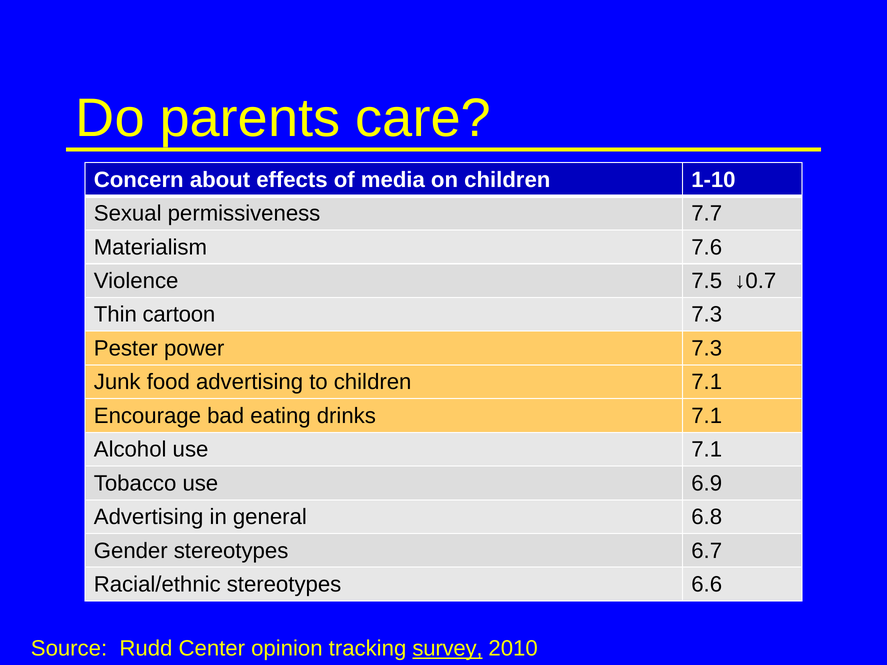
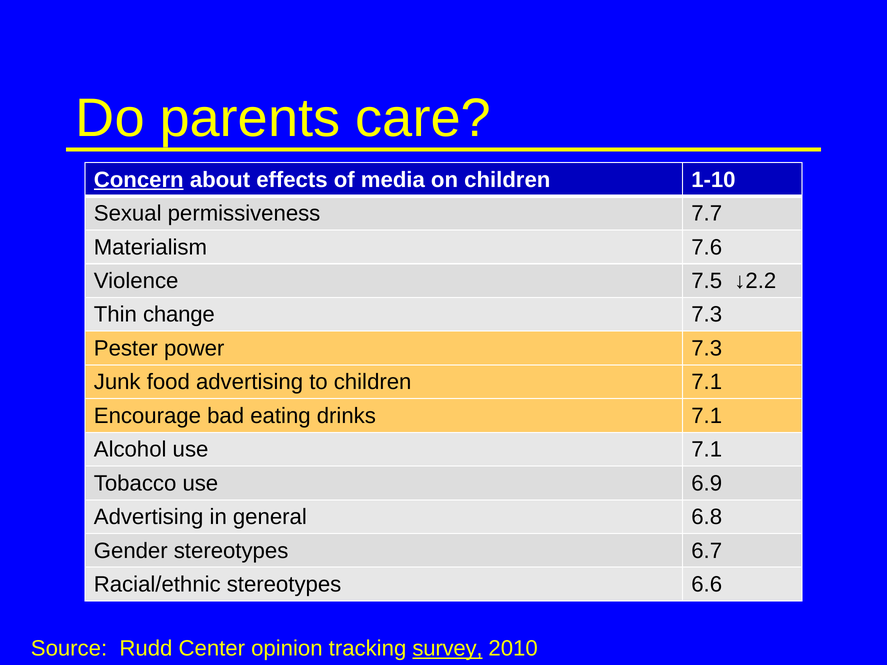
Concern underline: none -> present (139, 180)
↓0.7: ↓0.7 -> ↓2.2 (755, 281)
cartoon: cartoon -> change (179, 315)
